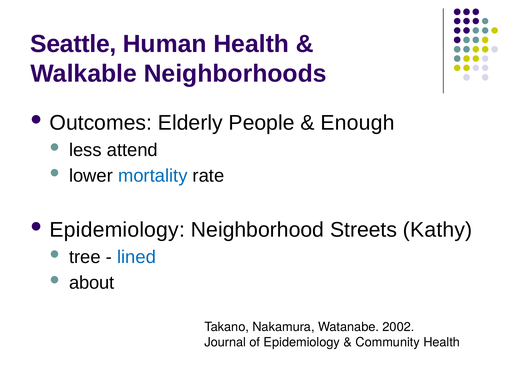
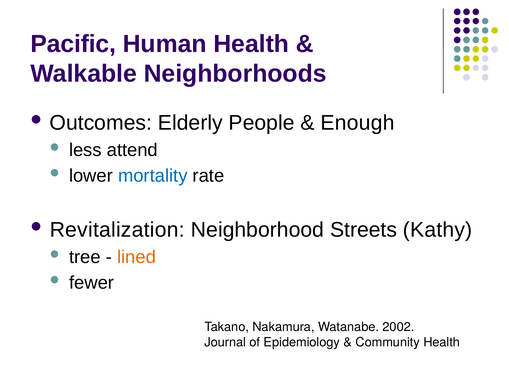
Seattle: Seattle -> Pacific (73, 44)
Epidemiology: Epidemiology -> Revitalization (117, 230)
lined colour: blue -> orange (136, 257)
about: about -> fewer (92, 283)
